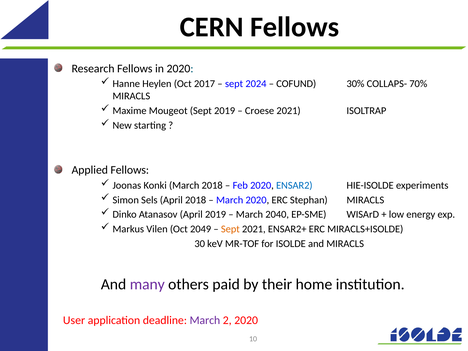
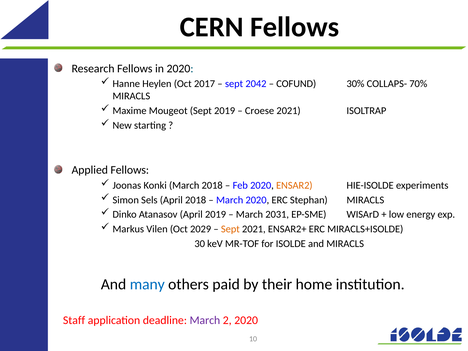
2024: 2024 -> 2042 (256, 84)
ENSAR2 colour: blue -> orange (294, 185)
2040: 2040 -> 2031 (277, 214)
2049: 2049 -> 2029 (201, 229)
many colour: purple -> blue (147, 284)
User: User -> Staff (74, 320)
